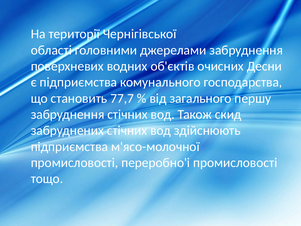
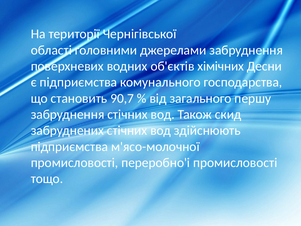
очисних: очисних -> хімічних (221, 66)
77,7: 77,7 -> 90,7 (122, 98)
